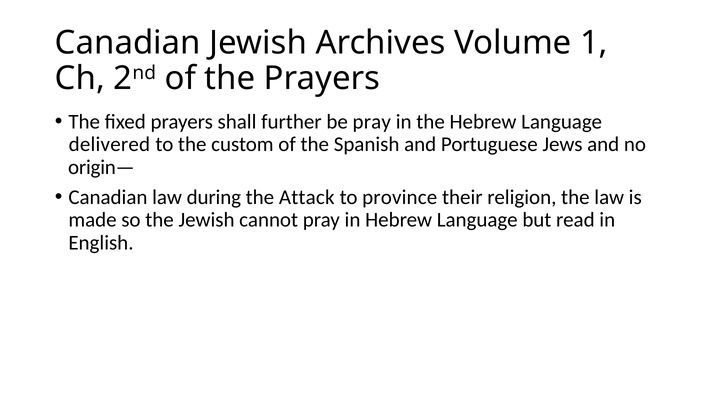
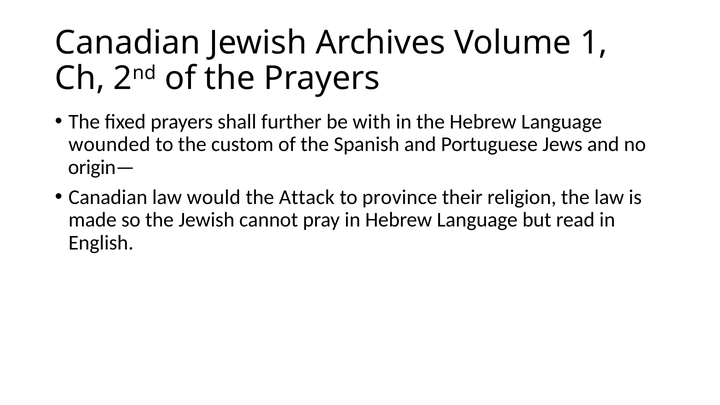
be pray: pray -> with (372, 122)
delivered: delivered -> wounded (109, 144)
during: during -> would (214, 197)
